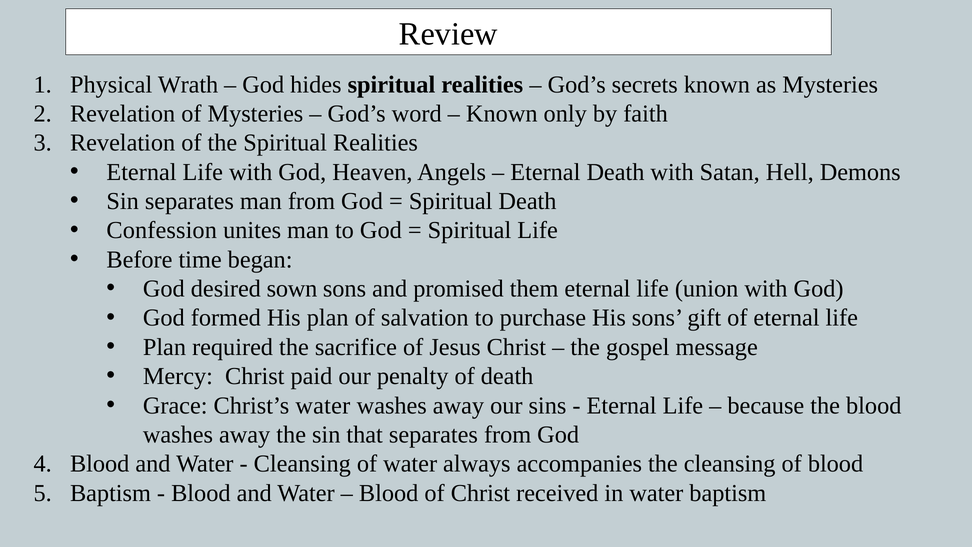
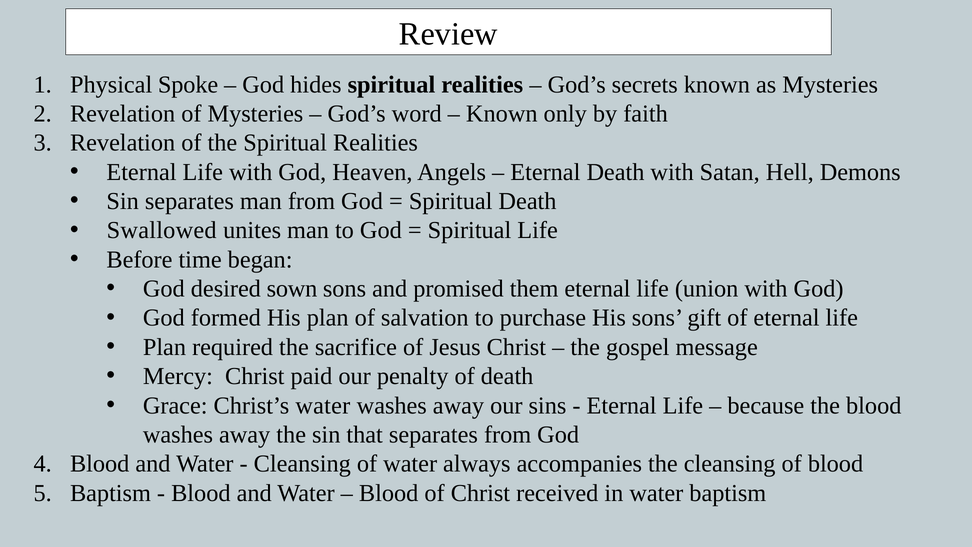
Wrath: Wrath -> Spoke (188, 85)
Confession: Confession -> Swallowed (162, 230)
